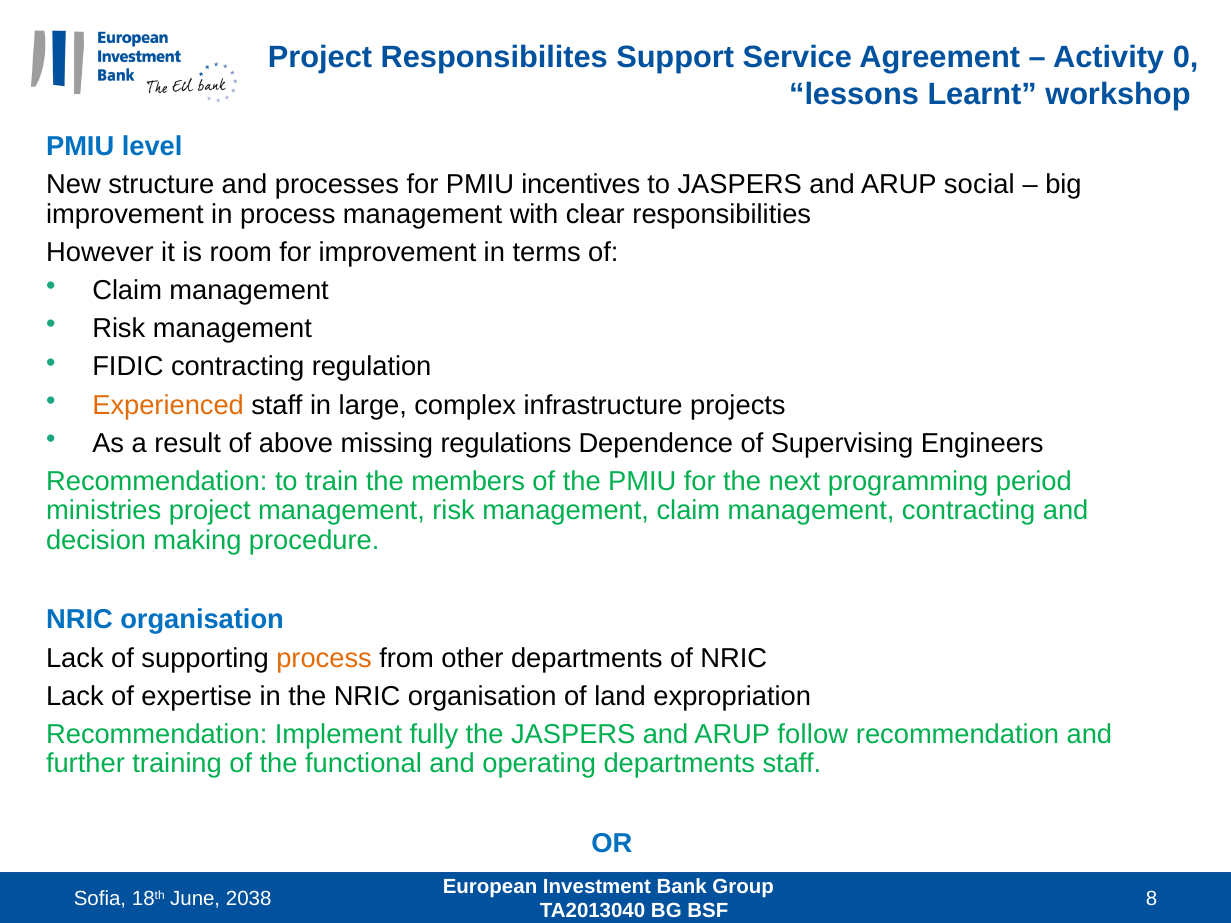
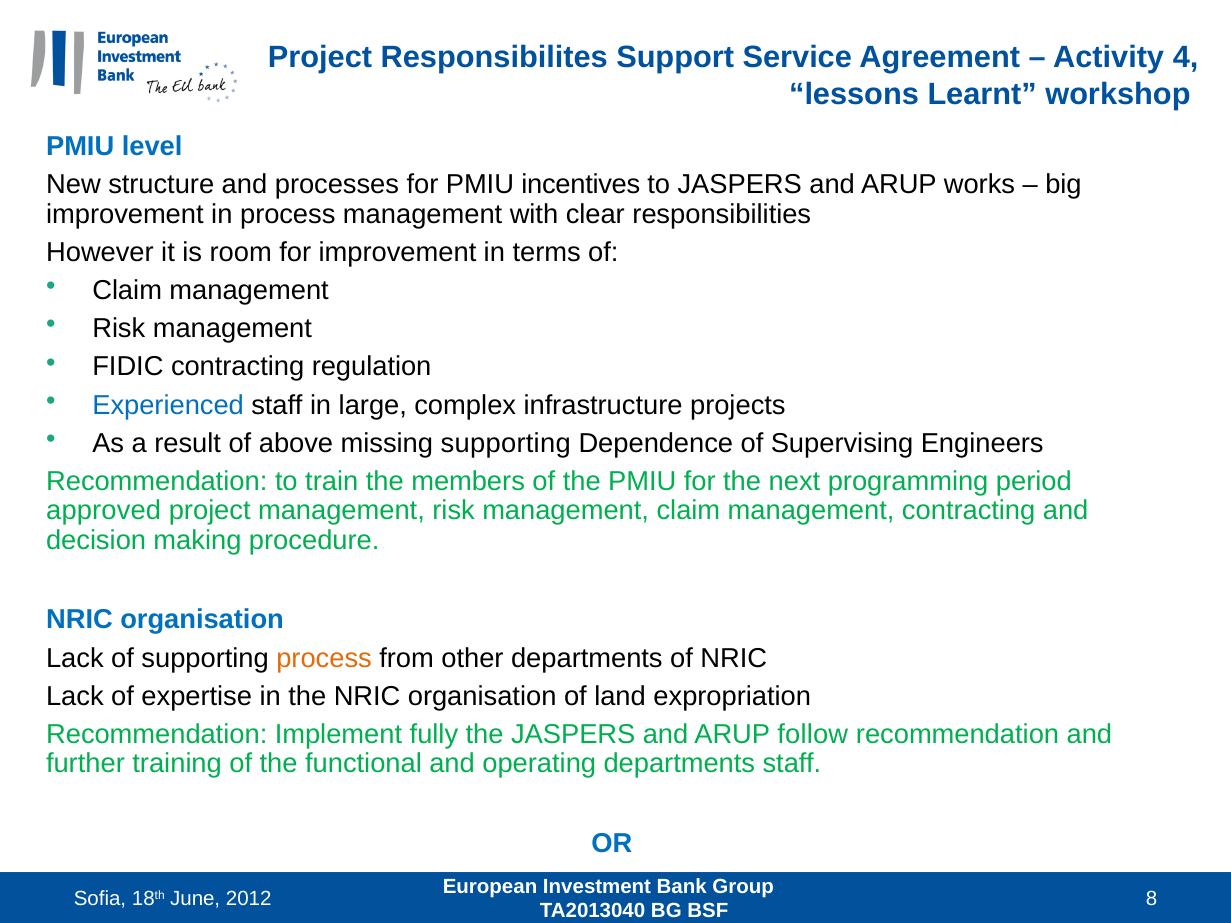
0: 0 -> 4 (1186, 57)
social: social -> works (979, 185)
Experienced colour: orange -> blue (168, 405)
missing regulations: regulations -> supporting (506, 443)
ministries: ministries -> approved (104, 511)
2038: 2038 -> 2012 (249, 899)
